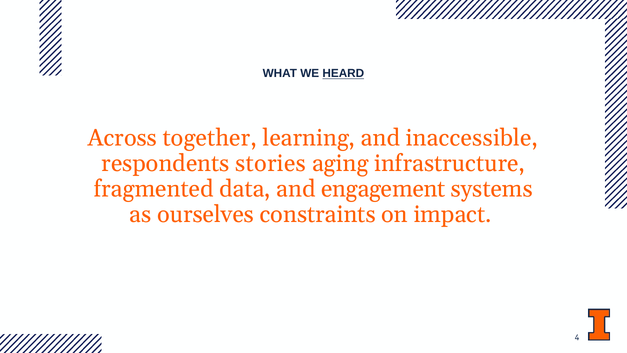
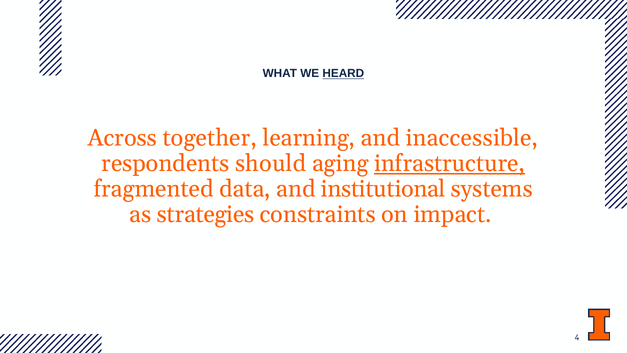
stories: stories -> should (271, 163)
infrastructure underline: none -> present (450, 163)
engagement: engagement -> institutional (383, 189)
ourselves: ourselves -> strategies (206, 214)
